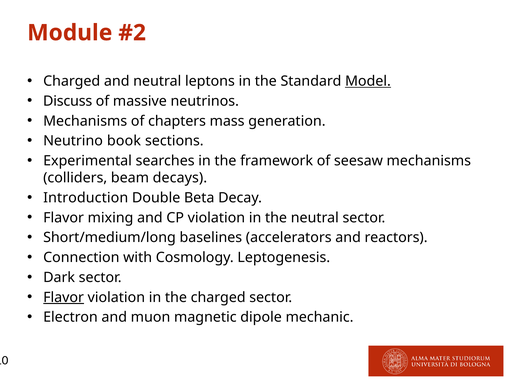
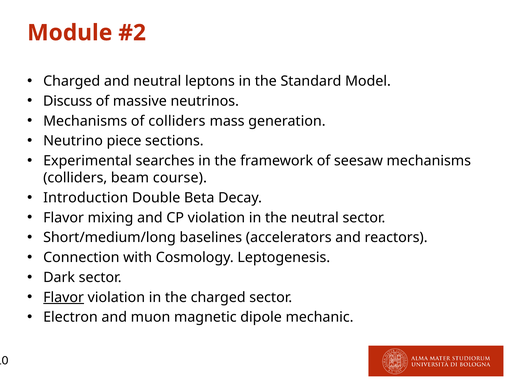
Model underline: present -> none (368, 81)
of chapters: chapters -> colliders (177, 121)
book: book -> piece (124, 141)
decays: decays -> course (180, 178)
